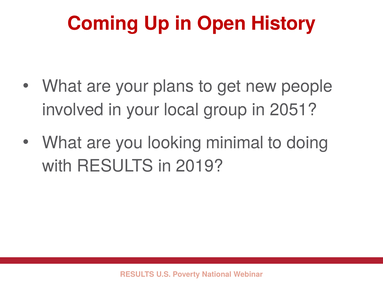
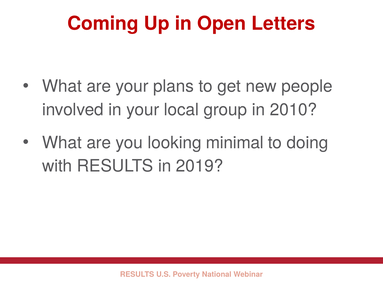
History: History -> Letters (283, 24)
2051: 2051 -> 2010 (293, 109)
